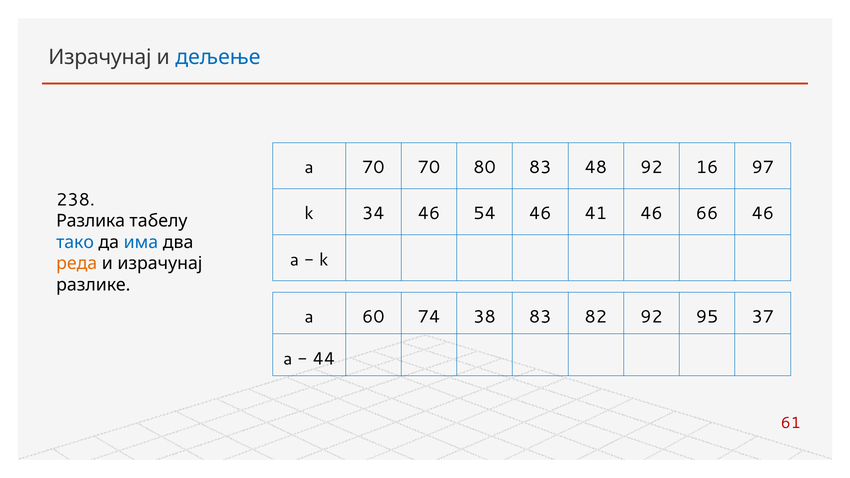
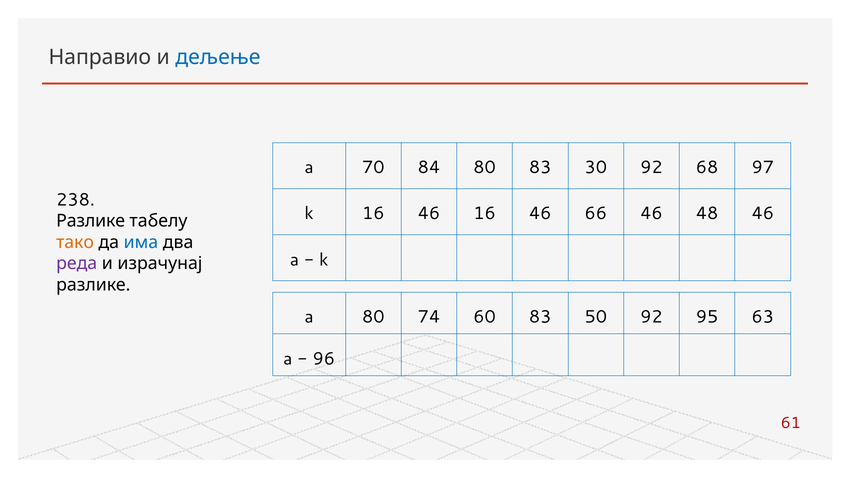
Израчунај: Израчунај -> Направио (100, 57)
70 70: 70 -> 84 (429, 168)
48: 48 -> 30 (596, 168)
16: 16 -> 68 (707, 168)
k 34: 34 -> 16 (373, 214)
46 54: 54 -> 16 (485, 214)
41: 41 -> 66 (596, 214)
66: 66 -> 48 (707, 214)
Разлика: Разлика -> Разлике (91, 221)
тако colour: blue -> orange (75, 242)
реда colour: orange -> purple (77, 263)
a 60: 60 -> 80 (373, 317)
38: 38 -> 60 (485, 317)
82: 82 -> 50 (596, 317)
37: 37 -> 63 (763, 317)
44: 44 -> 96 (324, 359)
